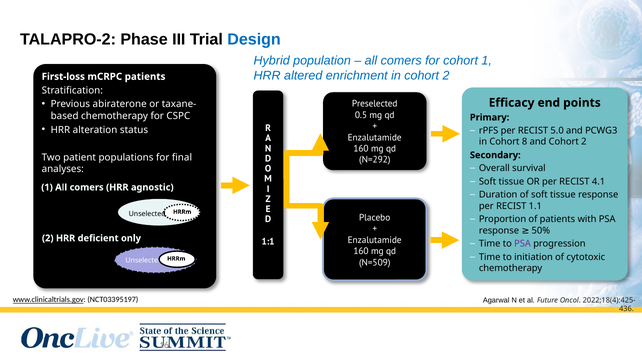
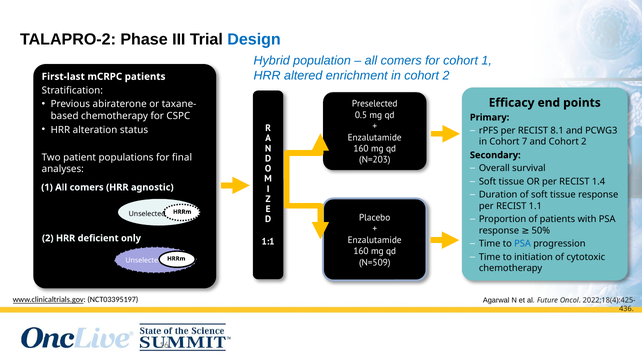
First-loss: First-loss -> First-last (63, 76)
5.0: 5.0 -> 8.1 (557, 130)
8: 8 -> 7 (525, 142)
N=292: N=292 -> N=203 (375, 160)
4.1: 4.1 -> 1.4 (599, 181)
PSA colour: purple -> blue (523, 243)
